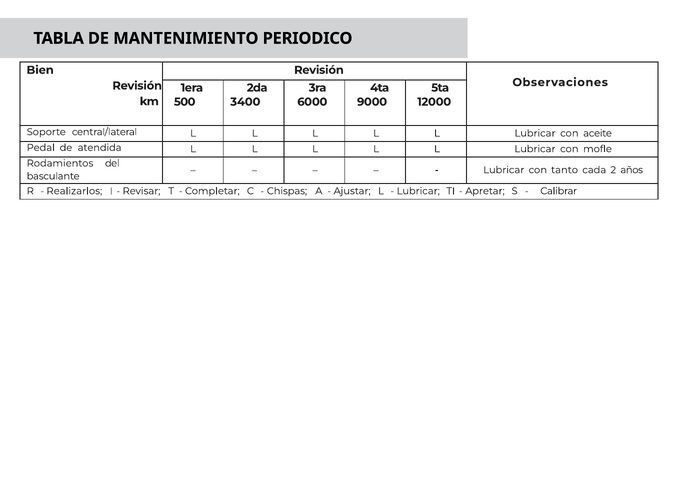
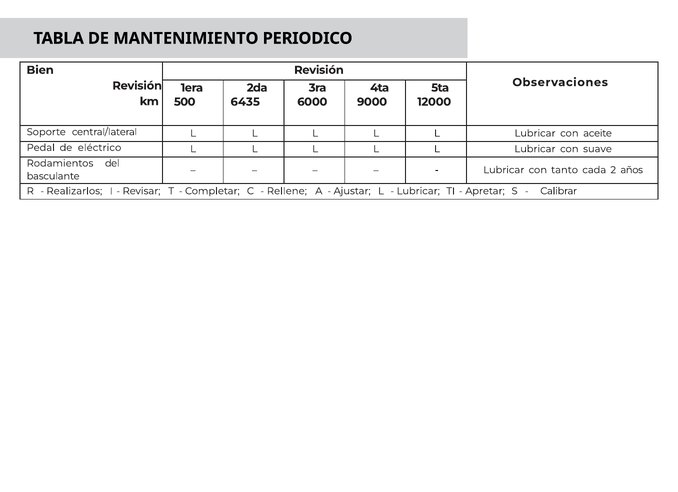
3400: 3400 -> 6435 (245, 102)
atendida: atendida -> eléctrico (100, 147)
mofle: mofle -> suave (598, 149)
Chispas: Chispas -> Rellene (287, 191)
